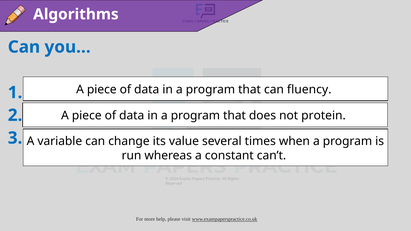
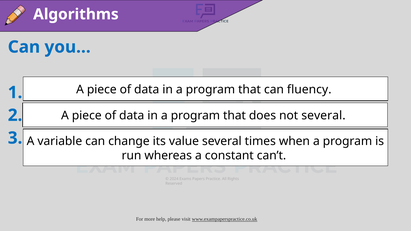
not protein: protein -> several (323, 116)
